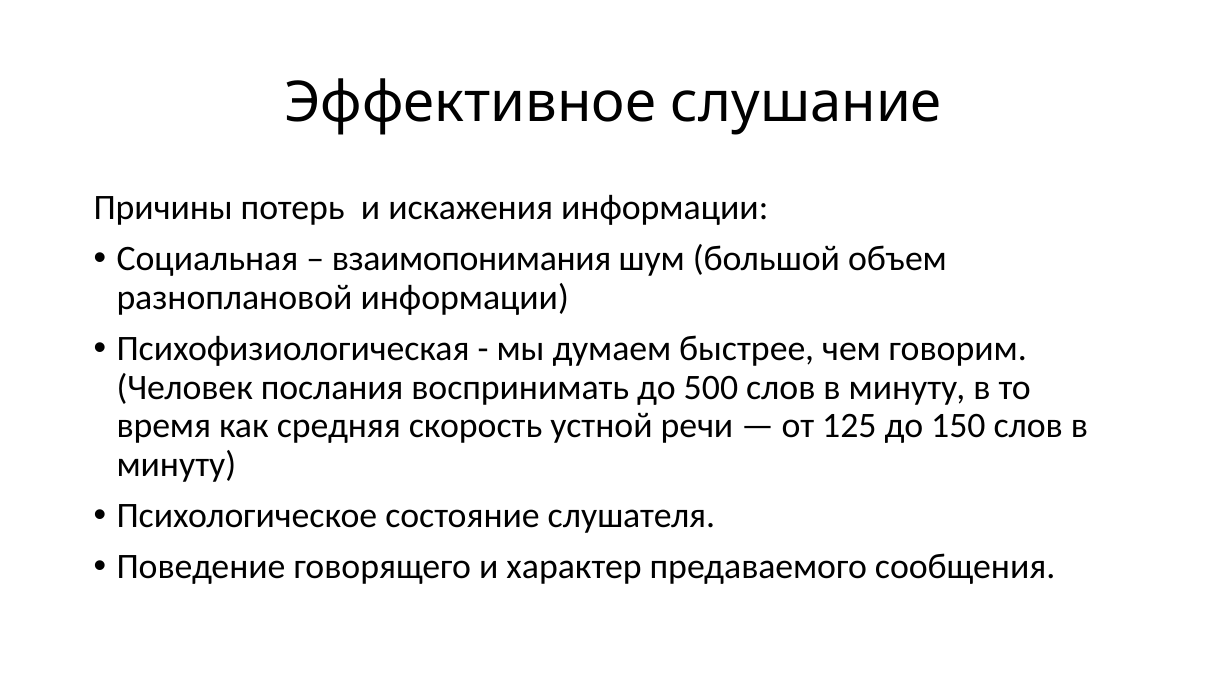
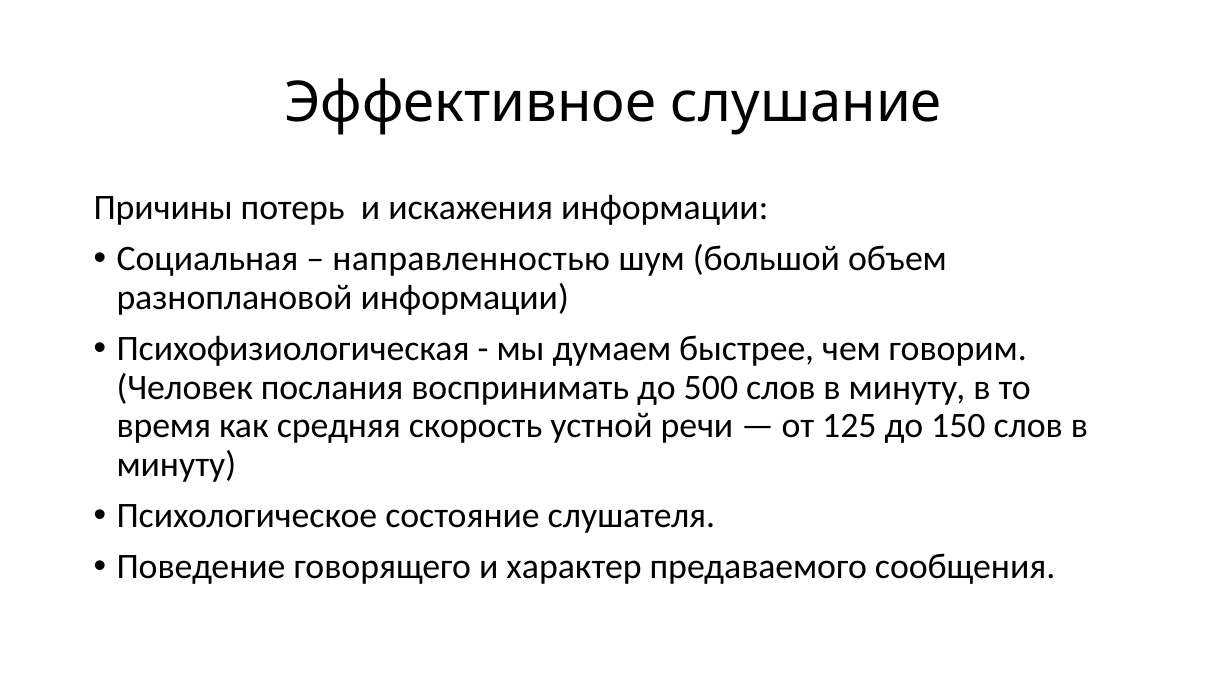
взаимопонимания: взаимопонимания -> направленностью (471, 259)
